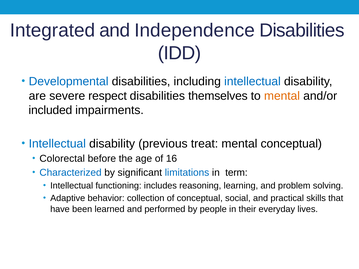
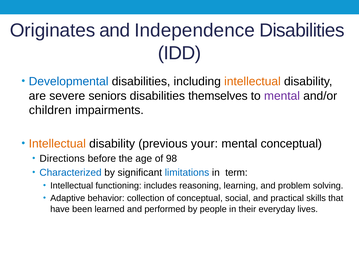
Integrated: Integrated -> Originates (53, 30)
intellectual colour: blue -> orange (252, 82)
respect: respect -> seniors (108, 96)
mental colour: orange -> purple (282, 96)
included: included -> children (50, 110)
Intellectual colour: blue -> orange (57, 144)
treat: treat -> your (204, 144)
Colorectal: Colorectal -> Directions (62, 159)
16: 16 -> 98 (171, 159)
